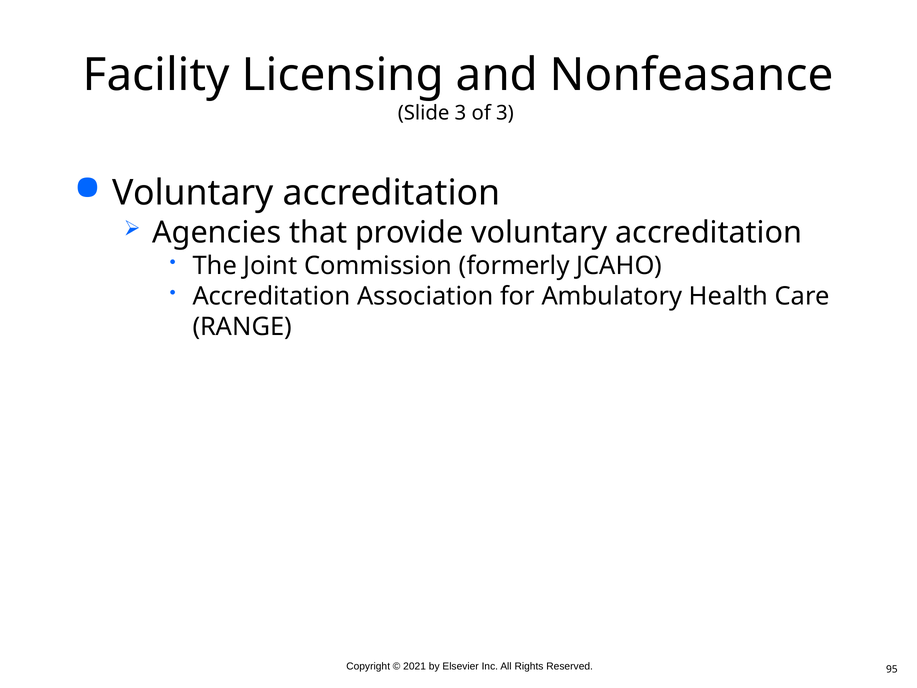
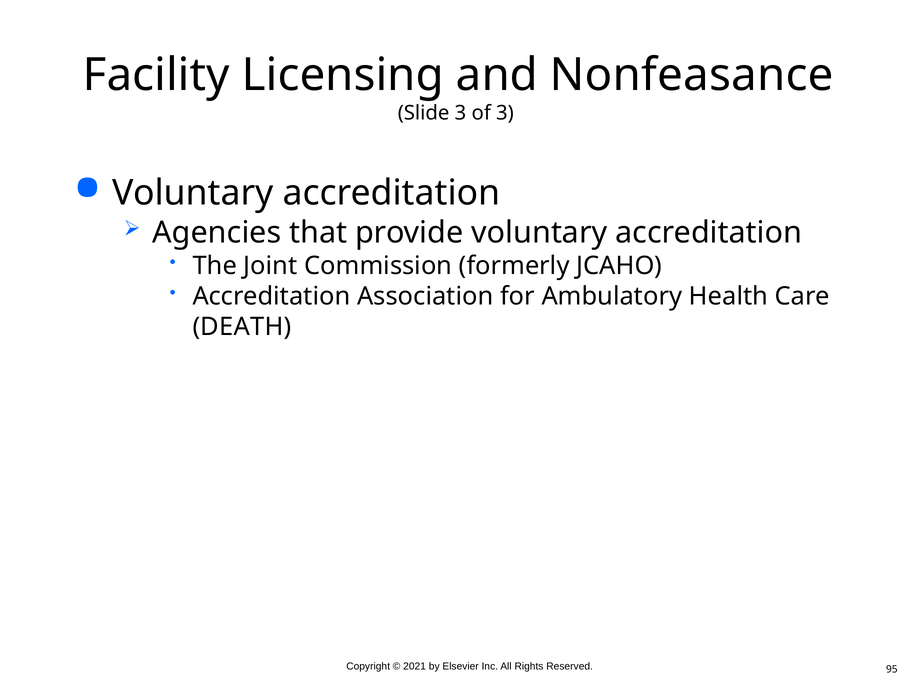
RANGE: RANGE -> DEATH (242, 327)
